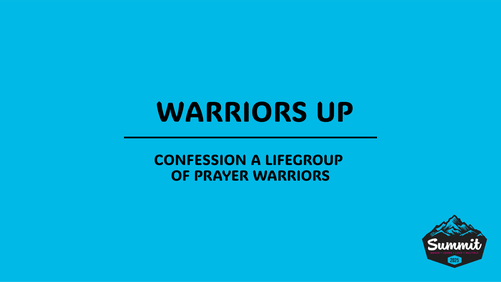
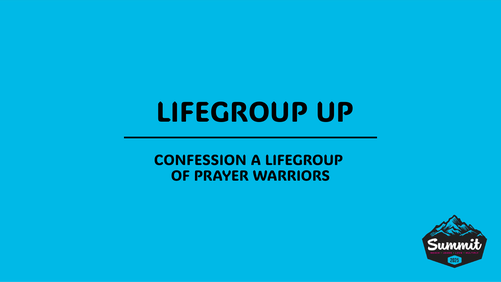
WARRIORS: WARRIORS -> LIFEGROUP (232, 112)
